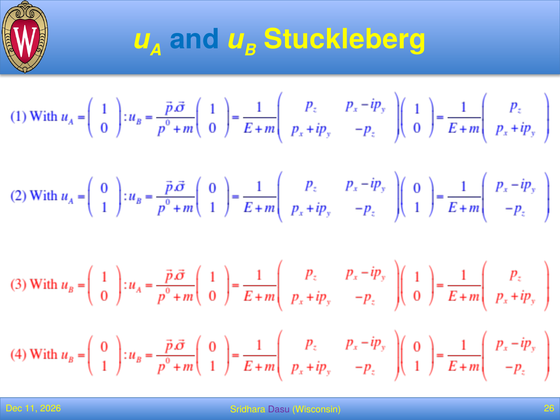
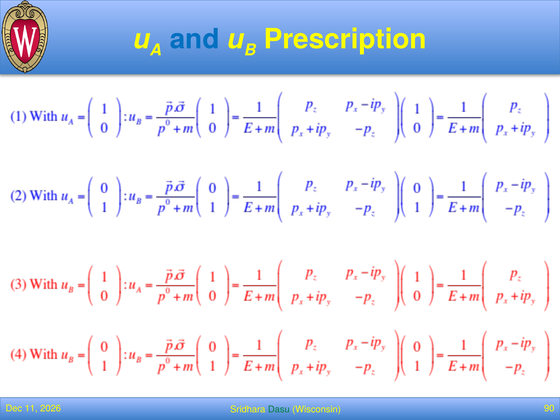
Stuckleberg: Stuckleberg -> Prescription (345, 39)
26: 26 -> 90 (549, 408)
Dasu colour: purple -> green (279, 409)
